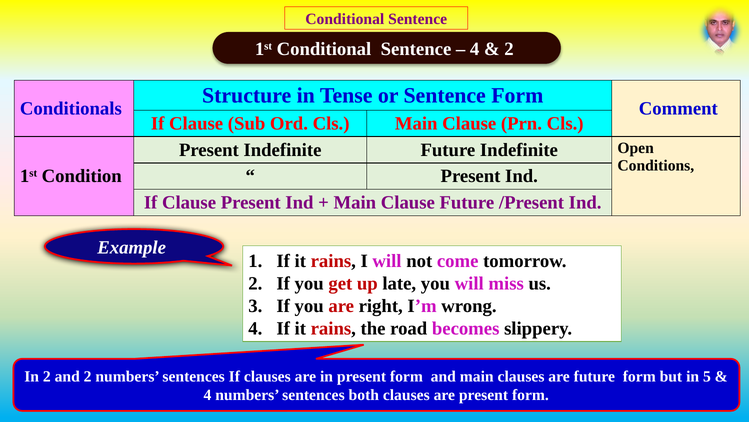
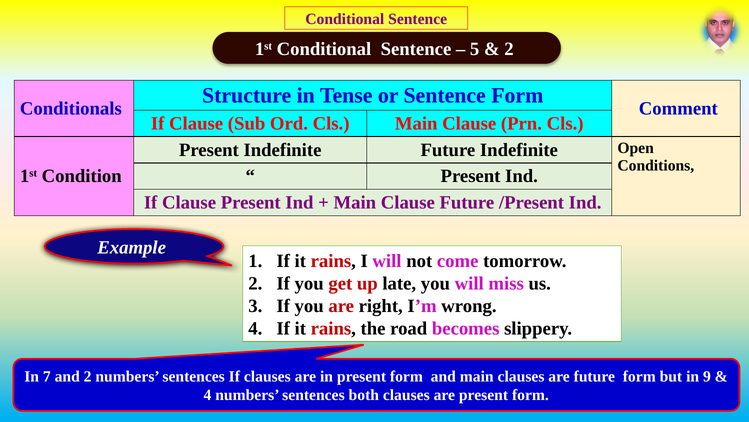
4: 4 -> 5 (475, 49)
In 2: 2 -> 7 (47, 376)
5: 5 -> 9 (707, 376)
